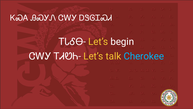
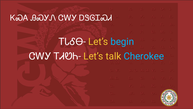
begin colour: white -> light blue (122, 42)
